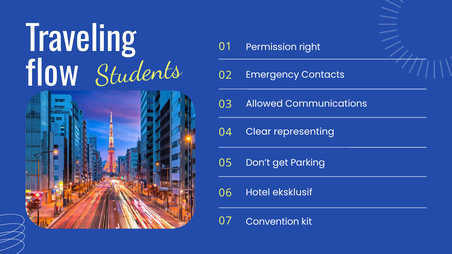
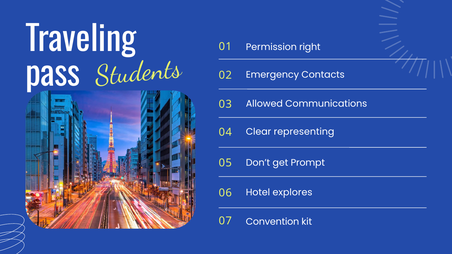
flow: flow -> pass (53, 75)
Parking: Parking -> Prompt (308, 163)
eksklusif: eksklusif -> explores (292, 193)
